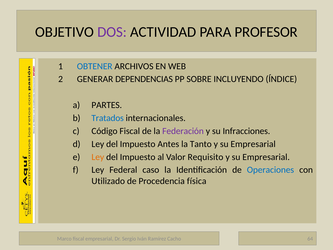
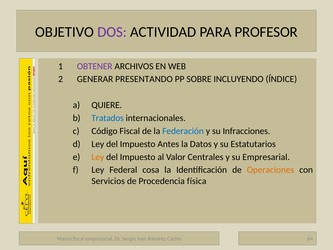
OBTENER colour: blue -> purple (95, 66)
DEPENDENCIAS: DEPENDENCIAS -> PRESENTANDO (144, 79)
PARTES: PARTES -> QUIERE (107, 105)
Federación colour: purple -> blue (183, 131)
Tanto: Tanto -> Datos (201, 144)
Empresarial: Empresarial -> Estatutarios (253, 144)
Requisito: Requisito -> Centrales (206, 157)
caso: caso -> cosa (151, 170)
Operaciones colour: blue -> orange (270, 170)
Utilizado: Utilizado -> Servicios (108, 181)
